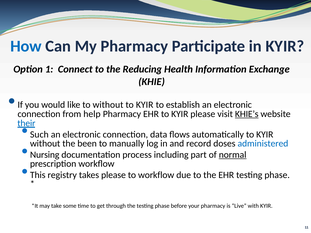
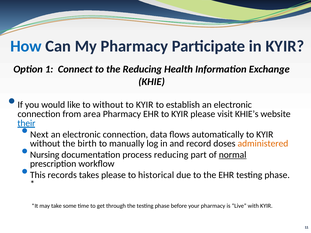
help: help -> area (92, 114)
KHIE’s underline: present -> none (247, 114)
Such: Such -> Next (39, 135)
been: been -> birth (87, 144)
administered colour: blue -> orange (263, 144)
process including: including -> reducing (171, 155)
registry: registry -> records (62, 175)
to workflow: workflow -> historical (156, 175)
